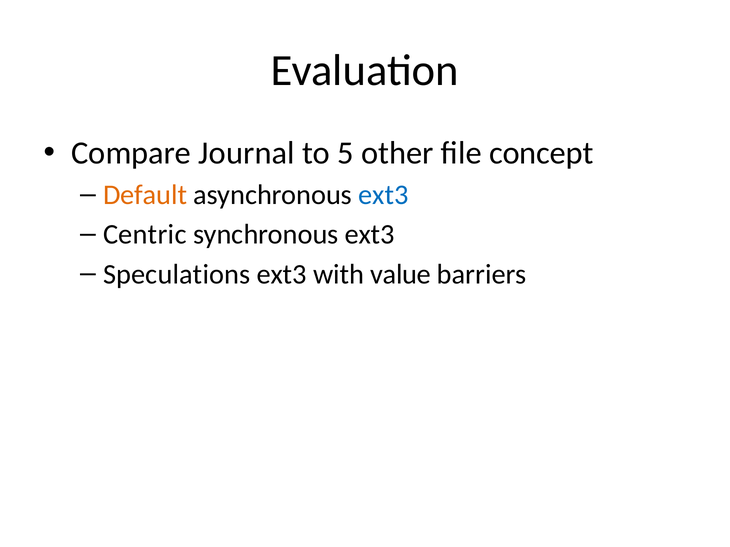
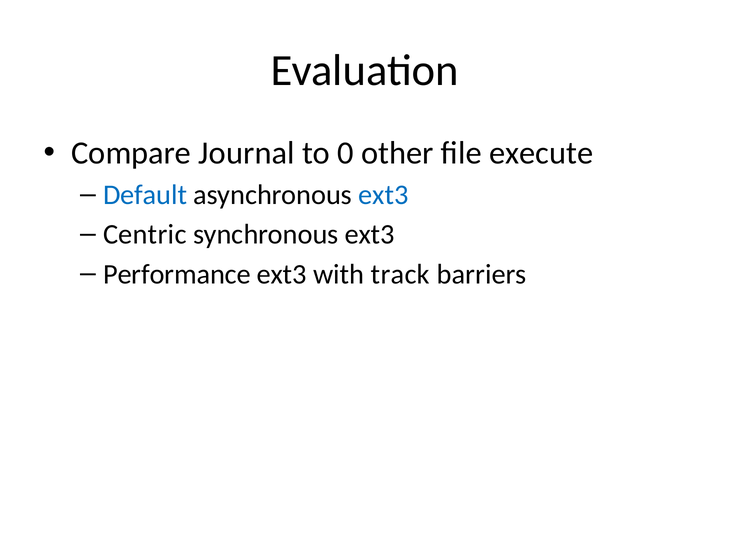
5: 5 -> 0 (346, 153)
concept: concept -> execute (541, 153)
Default colour: orange -> blue (145, 195)
Speculations: Speculations -> Performance (177, 274)
value: value -> track (400, 274)
